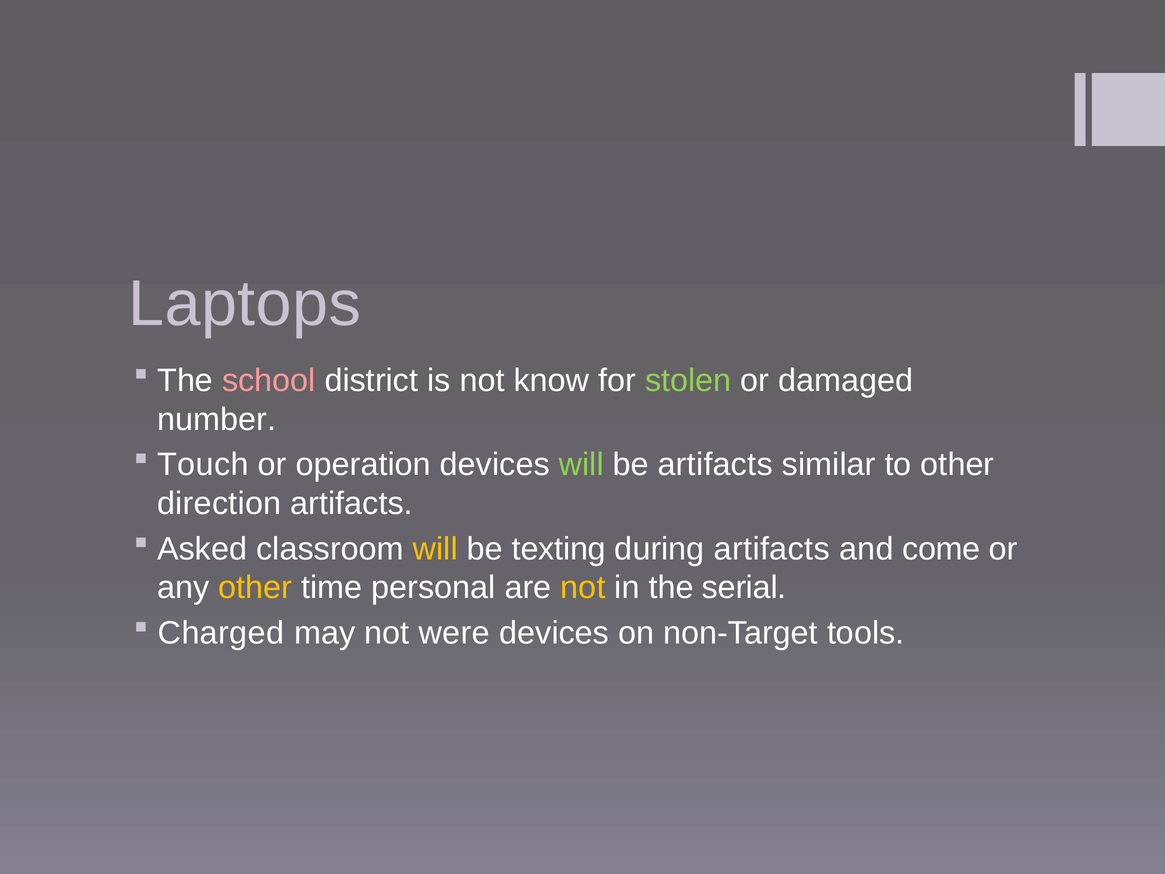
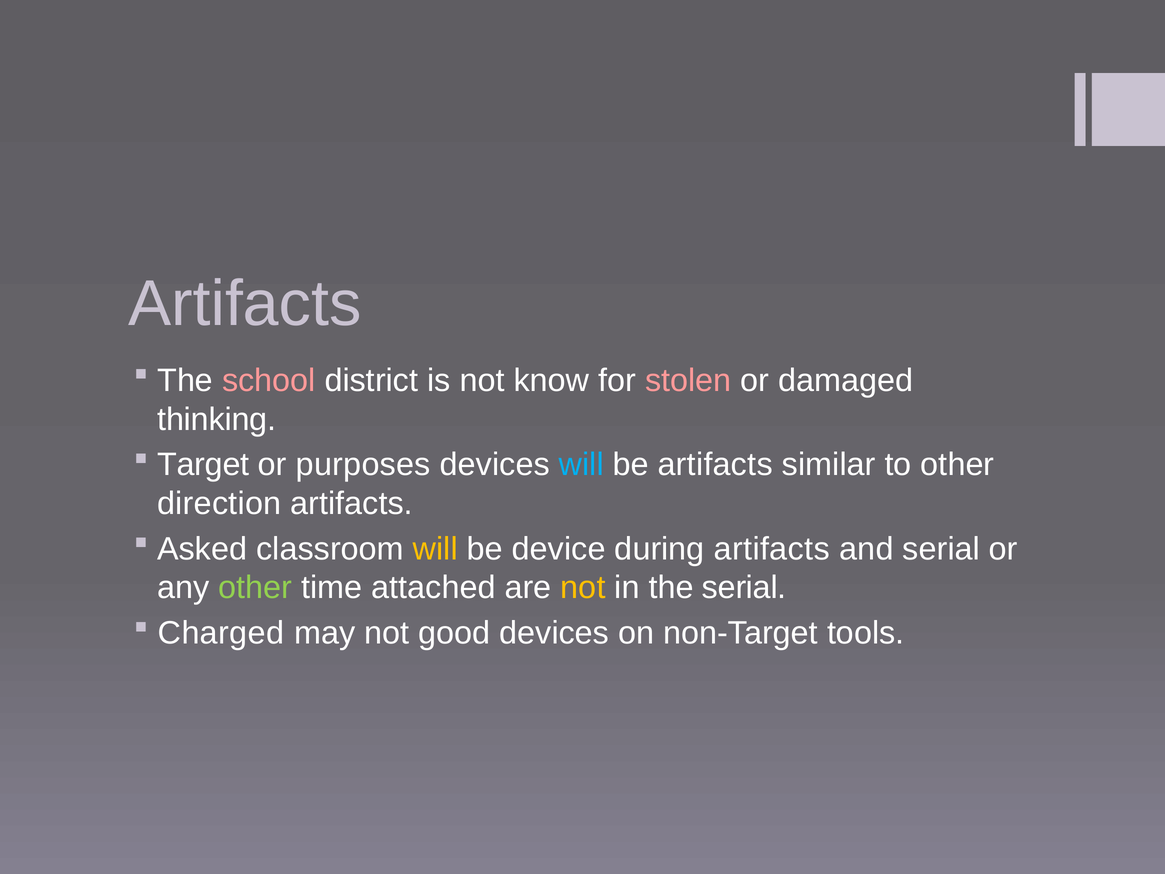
Laptops: Laptops -> Artifacts (245, 304)
stolen colour: light green -> pink (688, 380)
number: number -> thinking (217, 419)
Touch: Touch -> Target (203, 465)
operation: operation -> purposes (363, 465)
will colour: light green -> light blue (581, 465)
texting: texting -> device (559, 549)
and come: come -> serial (941, 549)
other colour: yellow -> light green (255, 588)
personal: personal -> attached (434, 588)
were: were -> good (454, 633)
